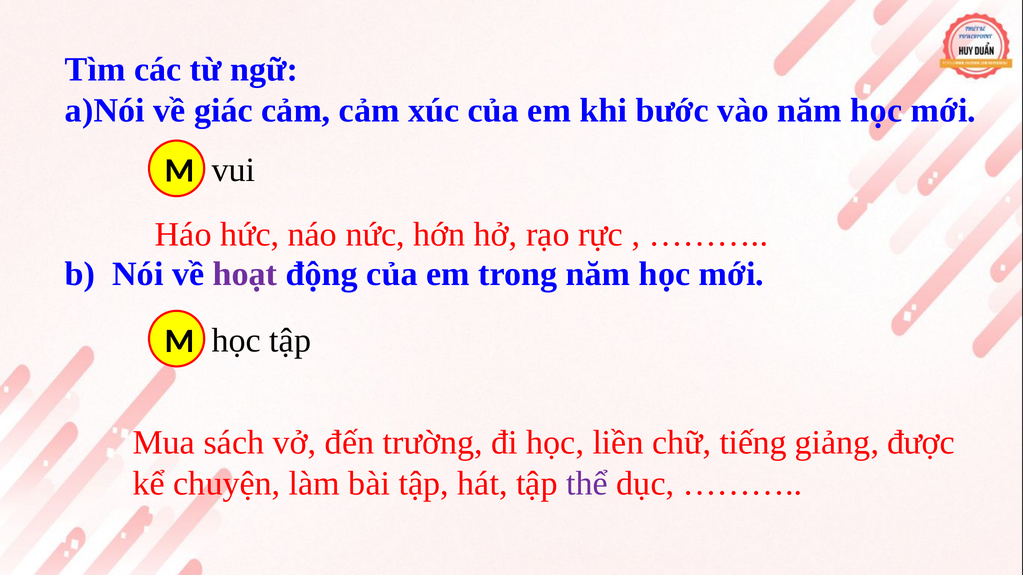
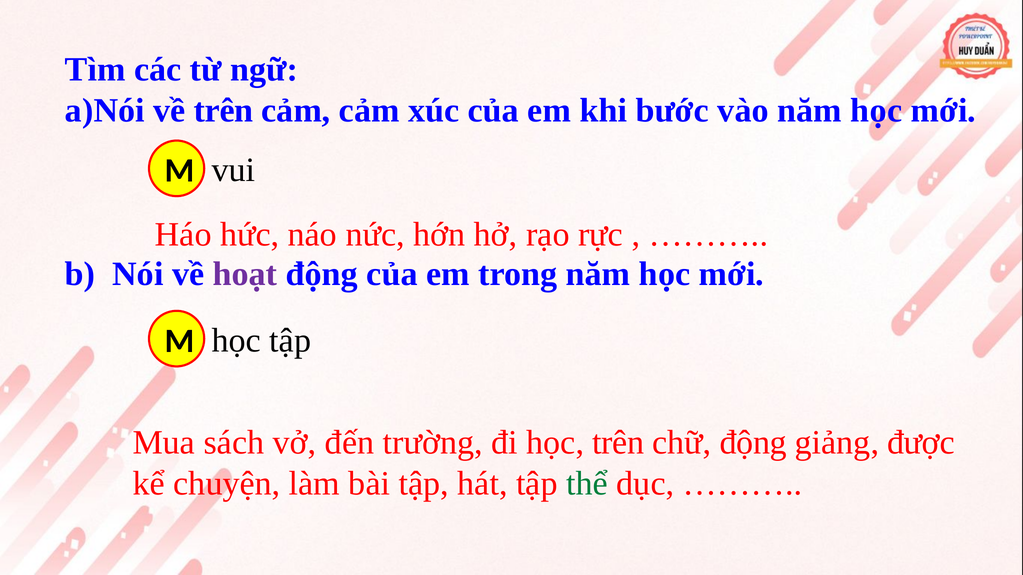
về giác: giác -> trên (224, 111)
học liền: liền -> trên (618, 443)
tiếng: tiếng -> động (753, 443)
thể colour: purple -> green (587, 484)
